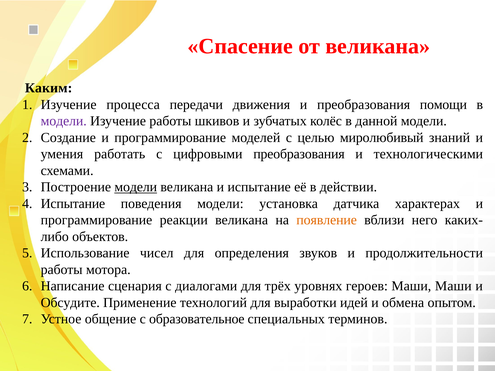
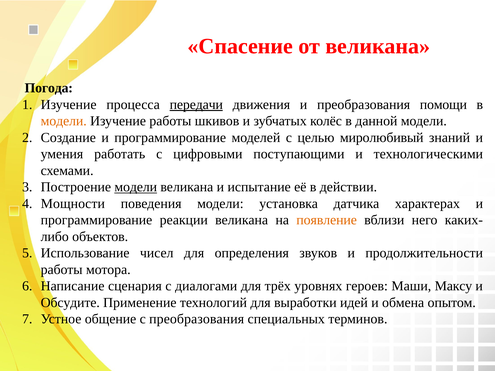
Каким: Каким -> Погода (49, 88)
передачи underline: none -> present (196, 105)
модели colour: purple -> orange (64, 121)
цифровыми преобразования: преобразования -> поступающими (299, 154)
Испытание: Испытание -> Мощности (73, 204)
Маши Маши: Маши -> Максу (453, 286)
с образовательное: образовательное -> преобразования (197, 319)
